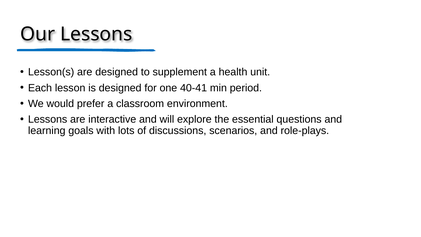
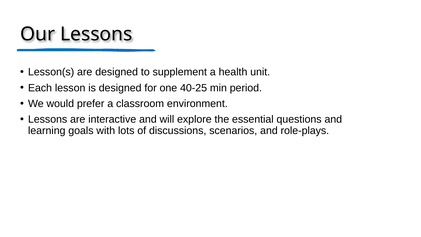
40-41: 40-41 -> 40-25 (194, 88)
